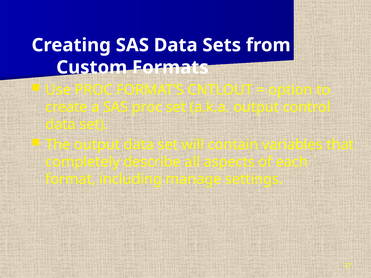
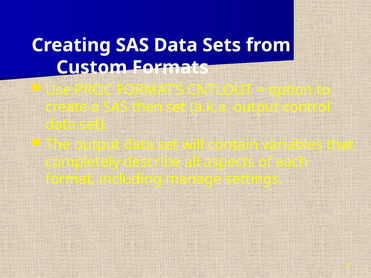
SAS proc: proc -> then (147, 107)
